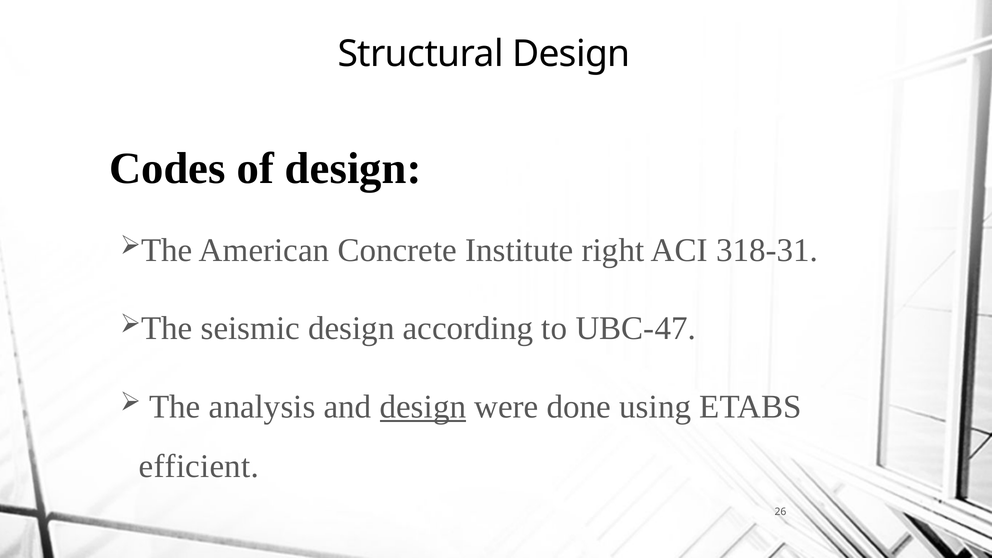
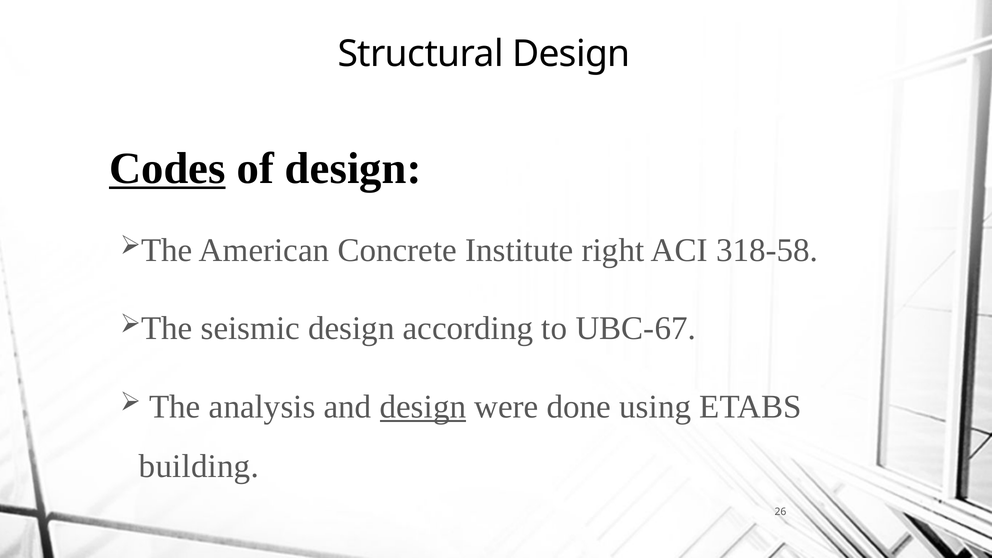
Codes underline: none -> present (167, 169)
318-31: 318-31 -> 318-58 (767, 250)
UBC-47: UBC-47 -> UBC-67 (636, 329)
efficient: efficient -> building (199, 466)
